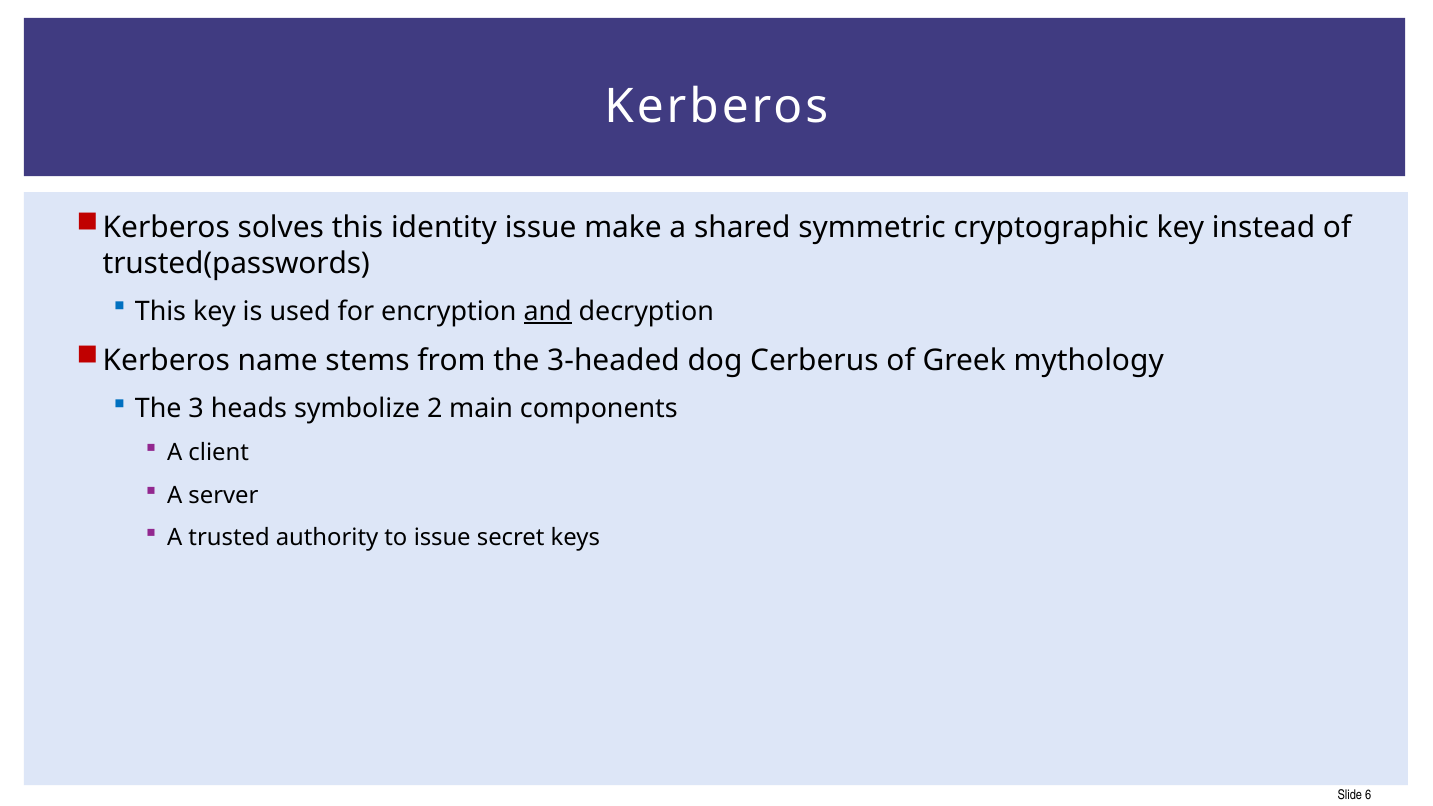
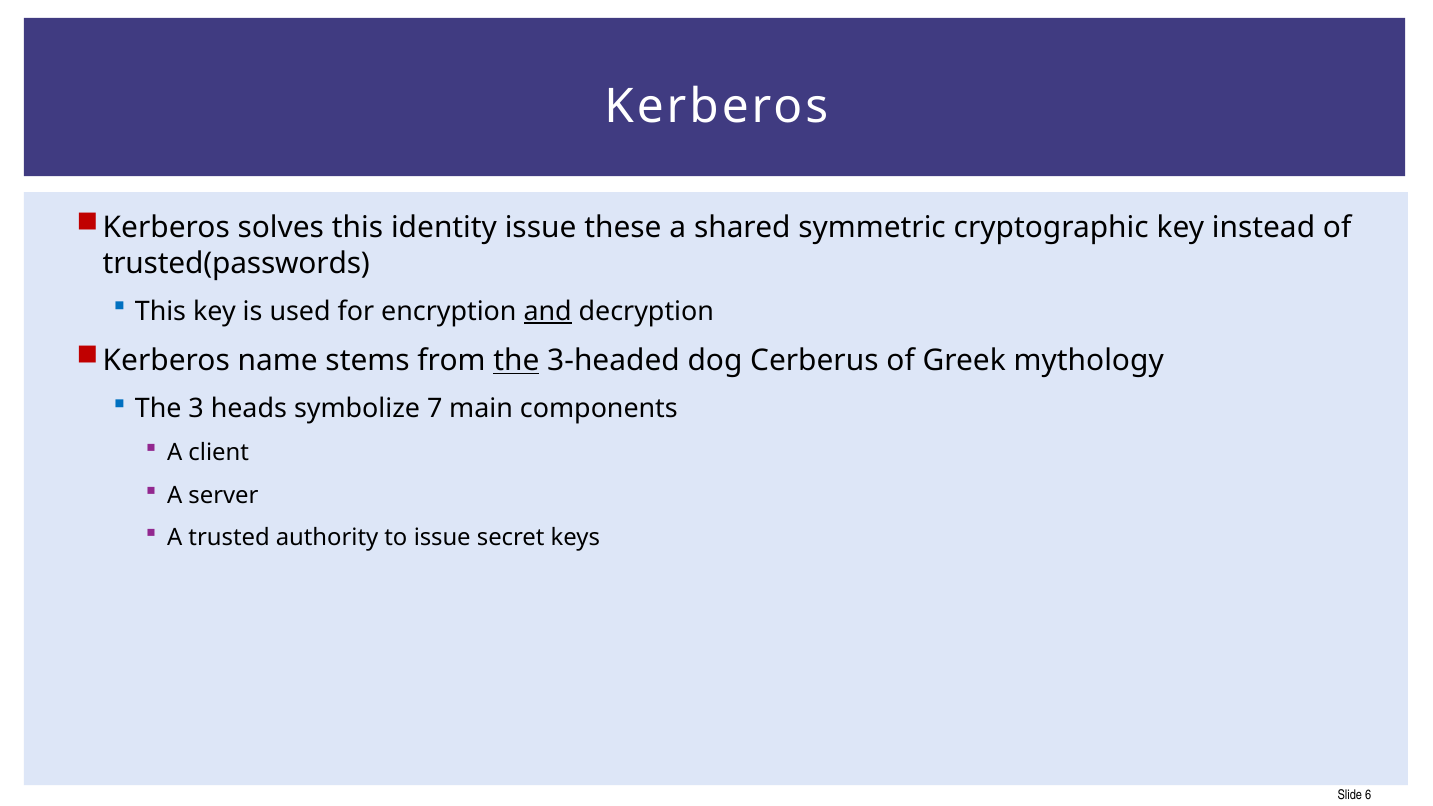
make: make -> these (623, 227)
the underline: none -> present (516, 361)
2: 2 -> 7 (435, 409)
